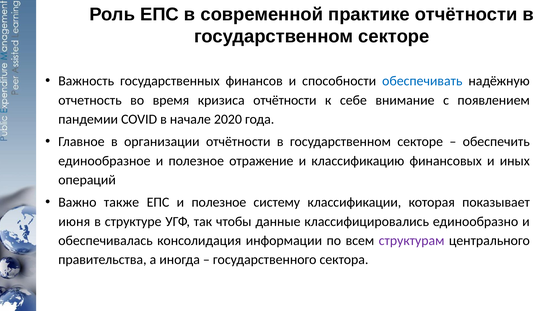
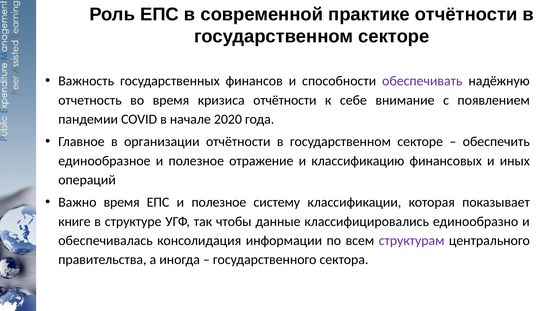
обеспечивать colour: blue -> purple (422, 81)
Важно также: также -> время (122, 202)
июня: июня -> книге (74, 221)
